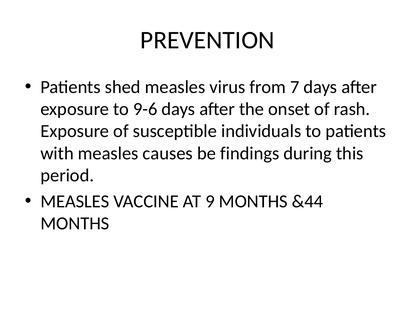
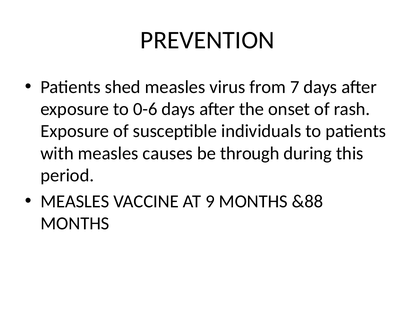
9-6: 9-6 -> 0-6 (145, 109)
findings: findings -> through (250, 153)
&44: &44 -> &88 (308, 201)
